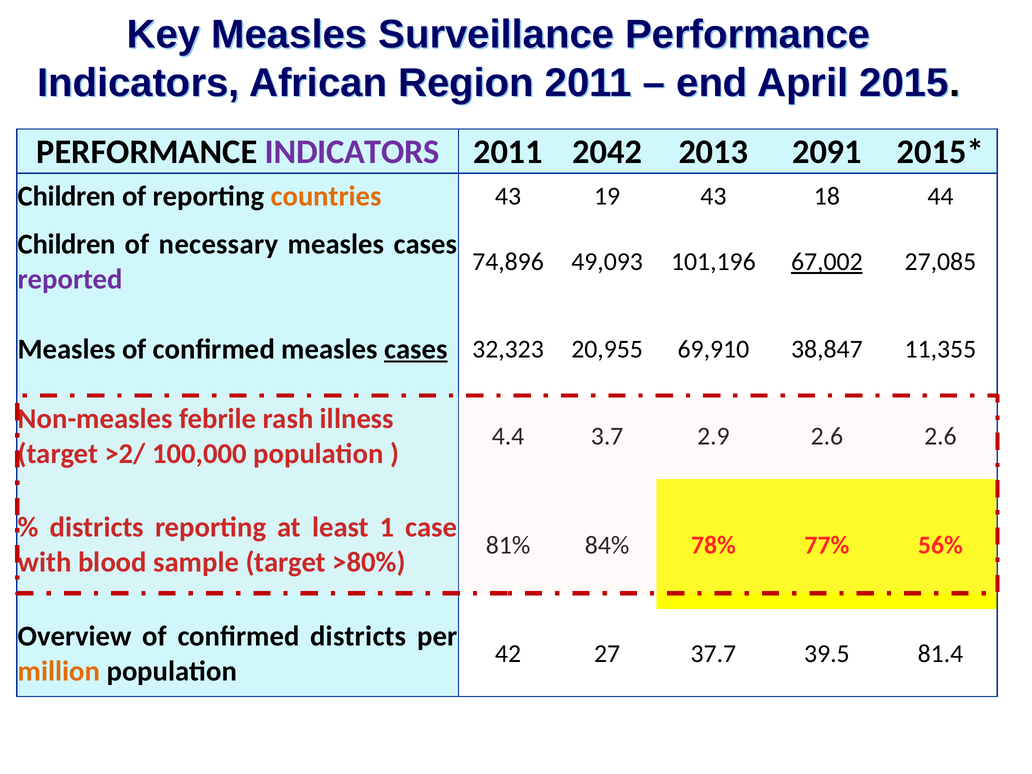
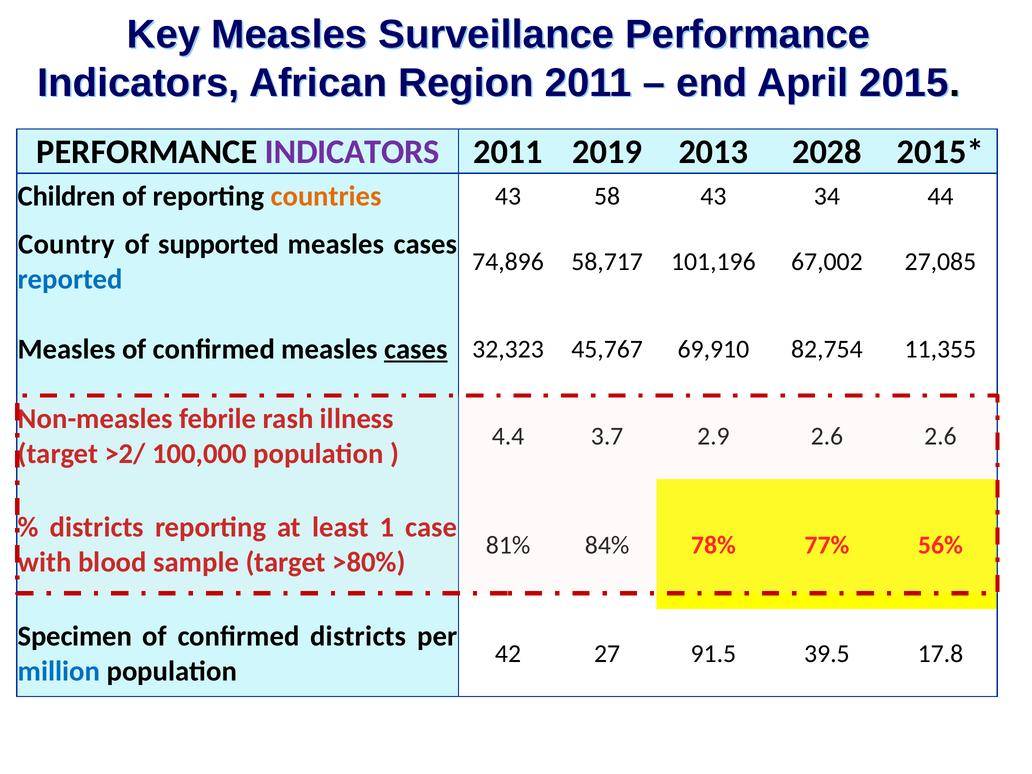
2042: 2042 -> 2019 (607, 152)
2091: 2091 -> 2028 (827, 152)
19: 19 -> 58 (607, 196)
18: 18 -> 34 (827, 196)
Children: Children -> Country (67, 244)
necessary: necessary -> supported (219, 244)
49,093: 49,093 -> 58,717 (607, 262)
67,002 underline: present -> none (827, 262)
reported colour: purple -> blue (70, 279)
20,955: 20,955 -> 45,767 (607, 349)
38,847: 38,847 -> 82,754 (827, 349)
Overview: Overview -> Specimen (75, 636)
37.7: 37.7 -> 91.5 (713, 654)
81.4: 81.4 -> 17.8 (940, 654)
million colour: orange -> blue (59, 671)
